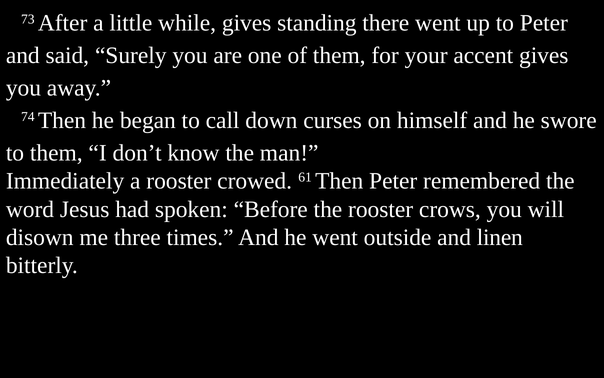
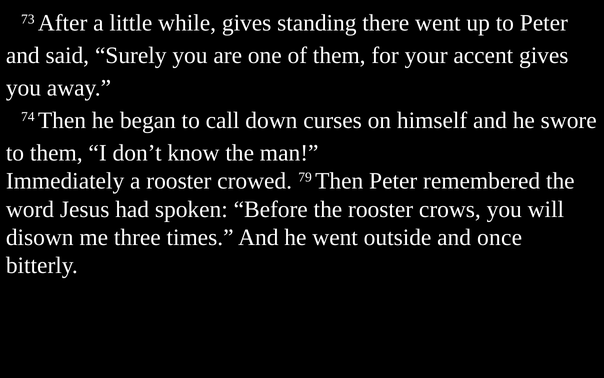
61: 61 -> 79 (305, 177)
linen: linen -> once (500, 237)
